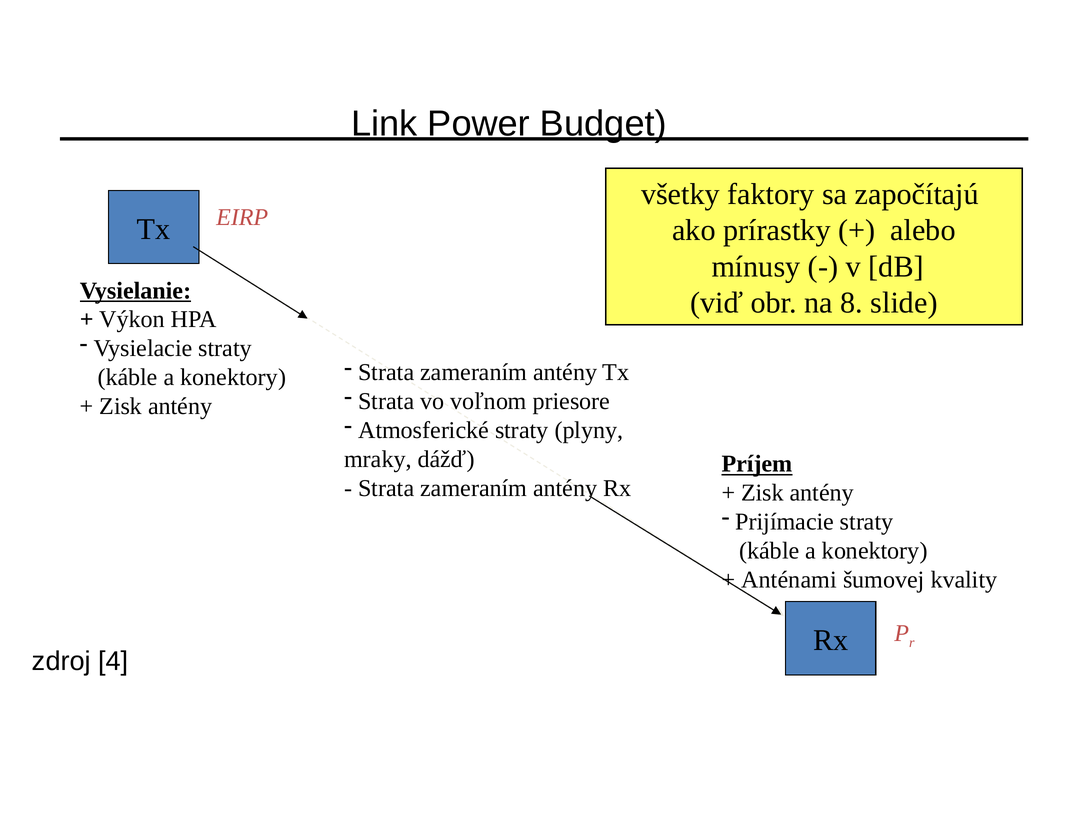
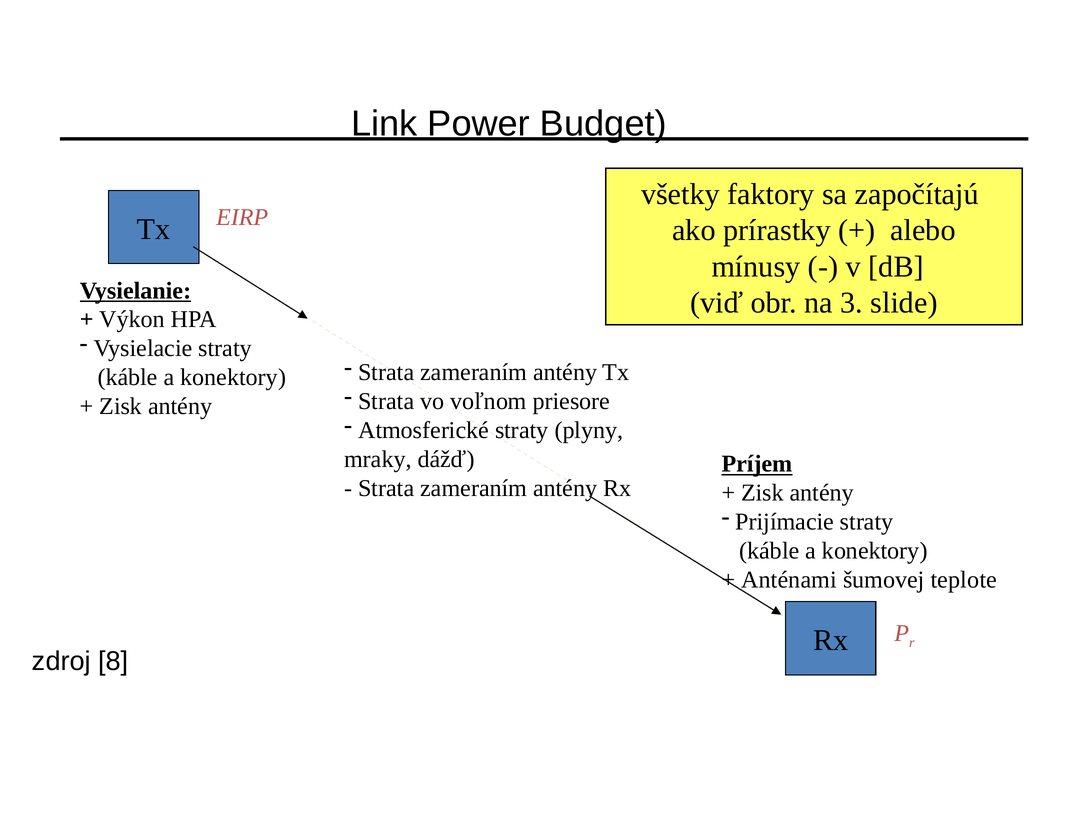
8: 8 -> 3 (852, 303)
kvality: kvality -> teplote (964, 580)
4: 4 -> 8 (113, 662)
